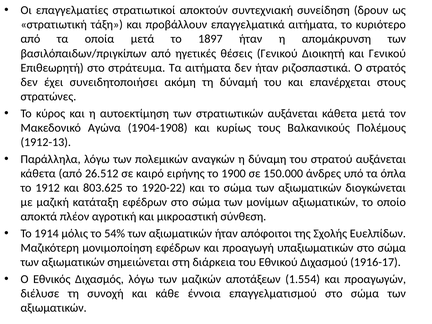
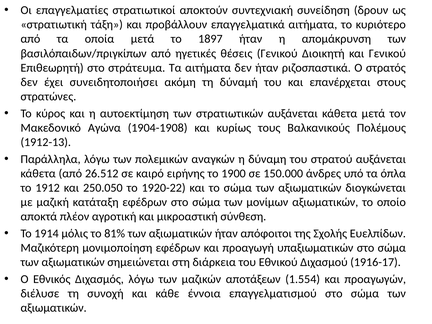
803.625: 803.625 -> 250.050 (103, 188)
54%: 54% -> 81% (115, 233)
